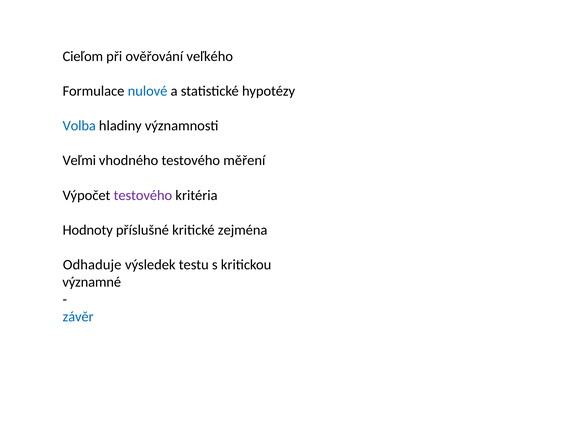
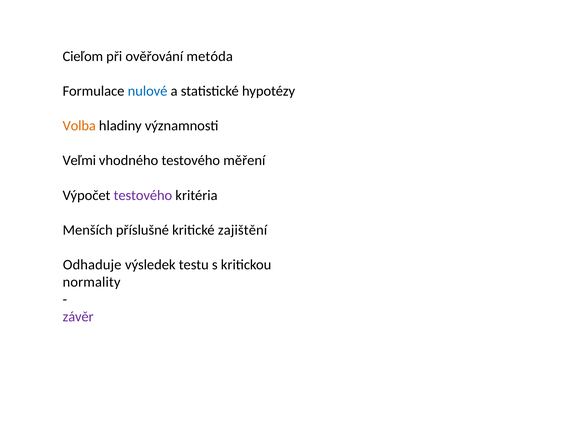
veľkého: veľkého -> metóda (210, 56)
Volba colour: blue -> orange (79, 126)
Hodnoty: Hodnoty -> Menších (88, 230)
zejména: zejména -> zajištění (243, 230)
významné: významné -> normality (92, 282)
závěr colour: blue -> purple (78, 317)
